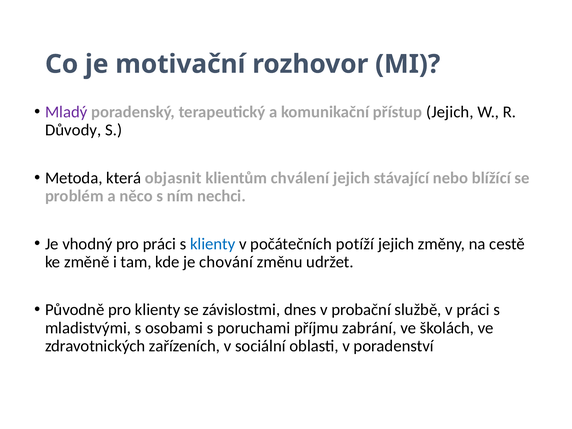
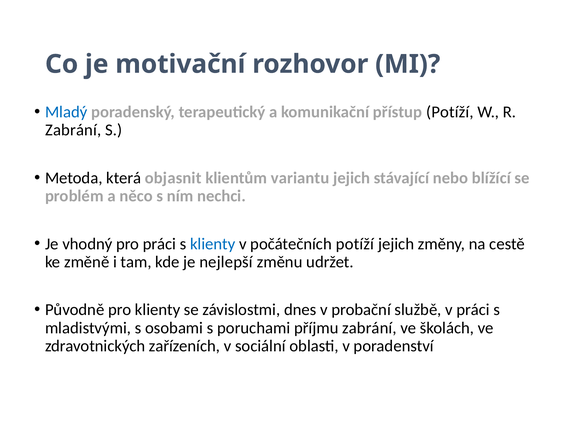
Mladý colour: purple -> blue (66, 112)
přístup Jejich: Jejich -> Potíží (450, 112)
Důvody: Důvody -> Zabrání (73, 130)
chválení: chválení -> variantu (300, 178)
chování: chování -> nejlepší (226, 262)
